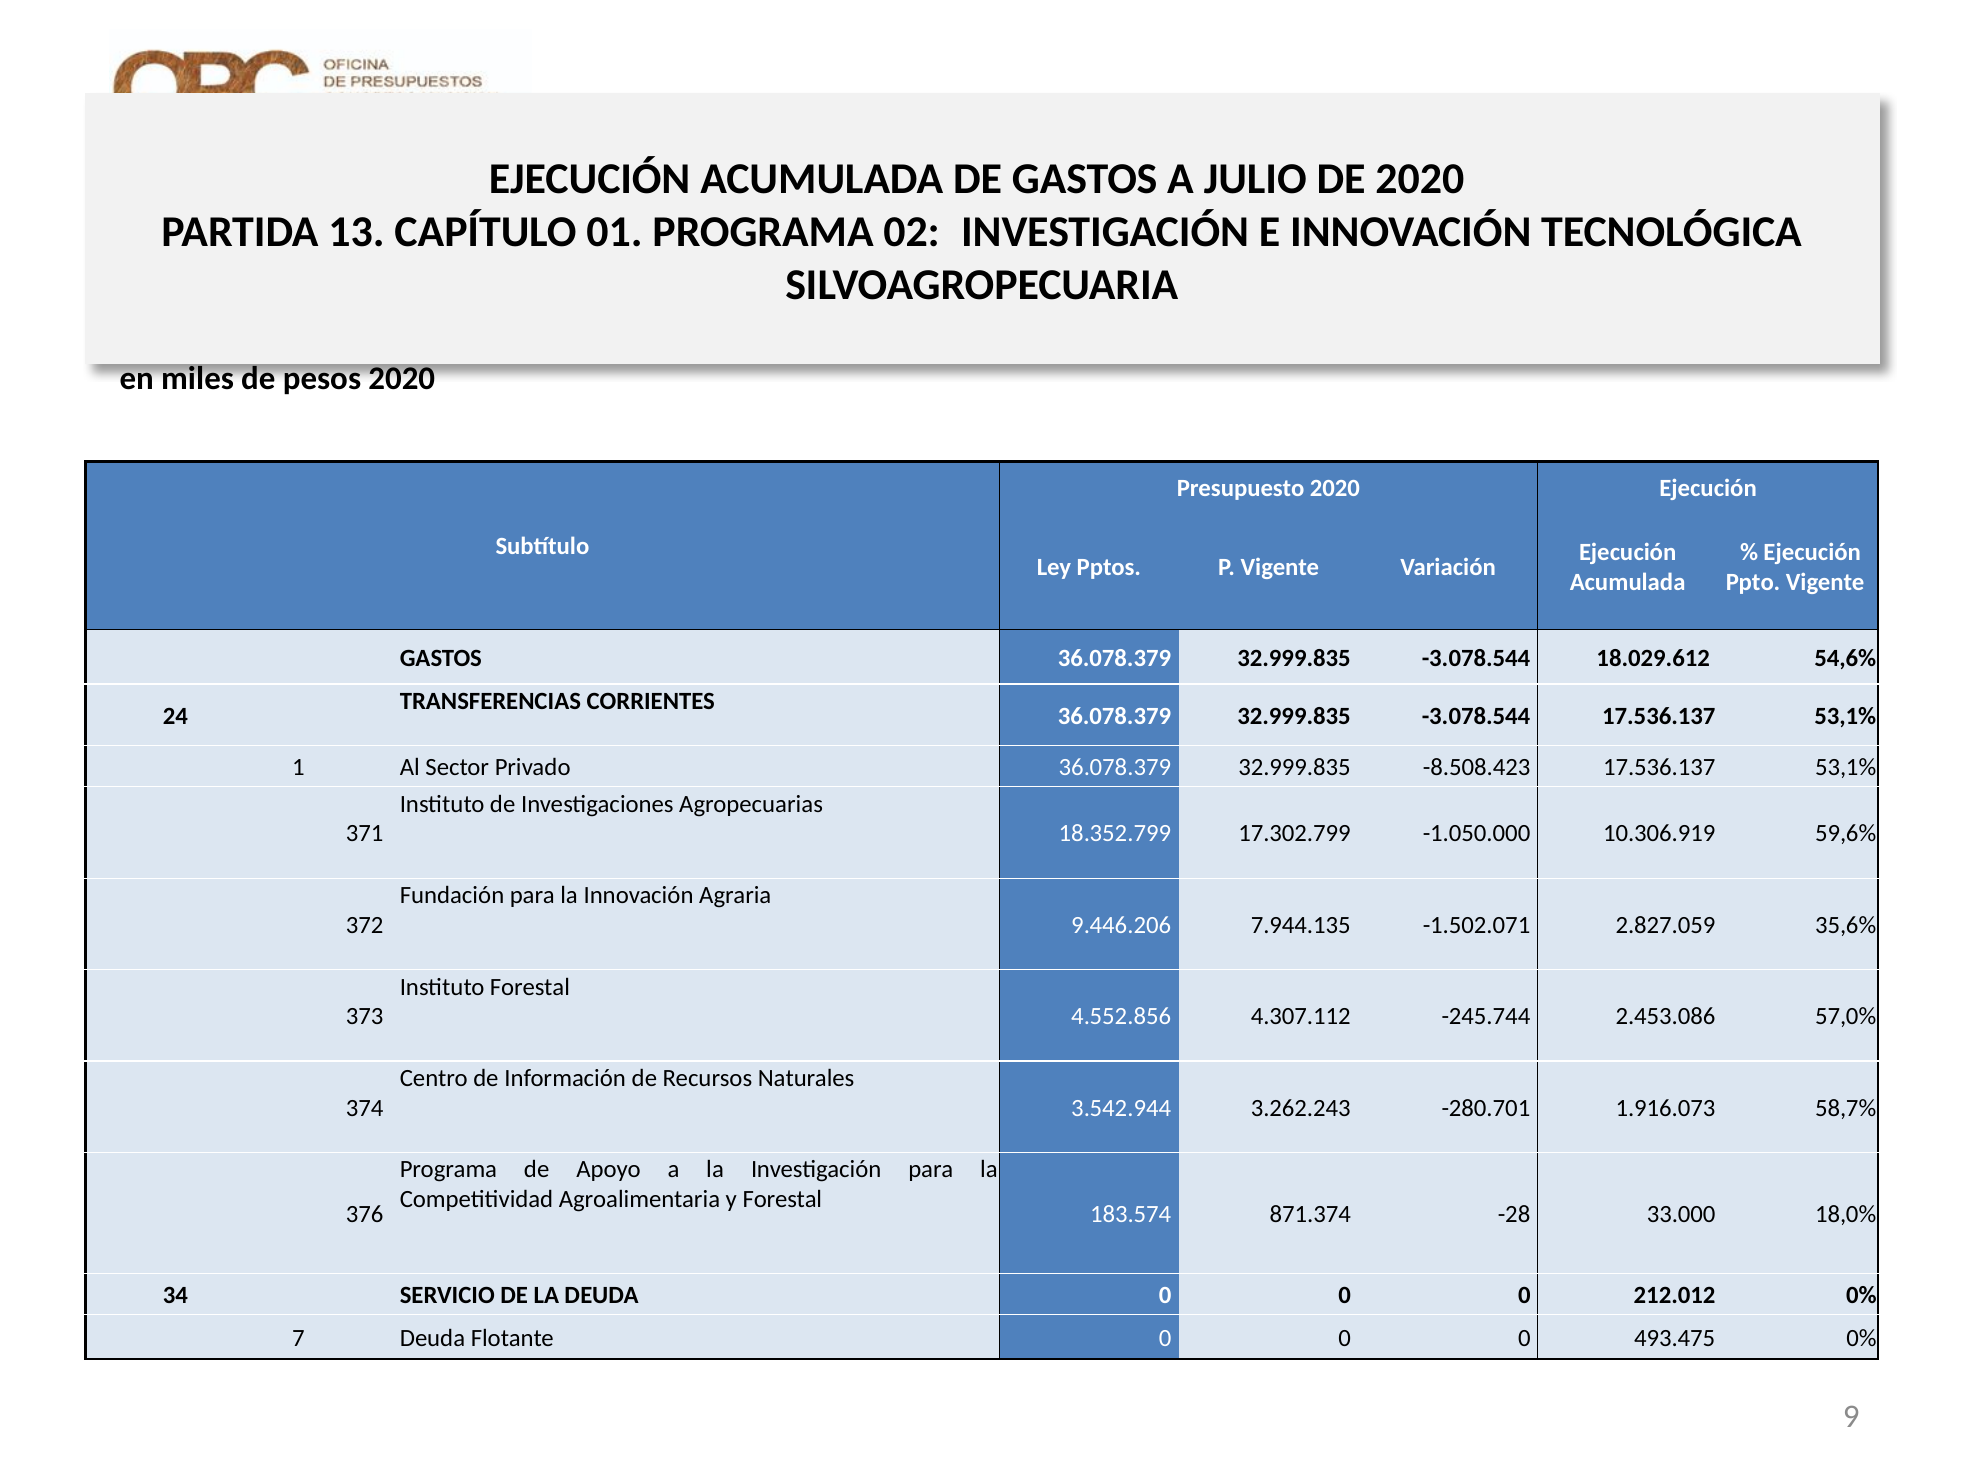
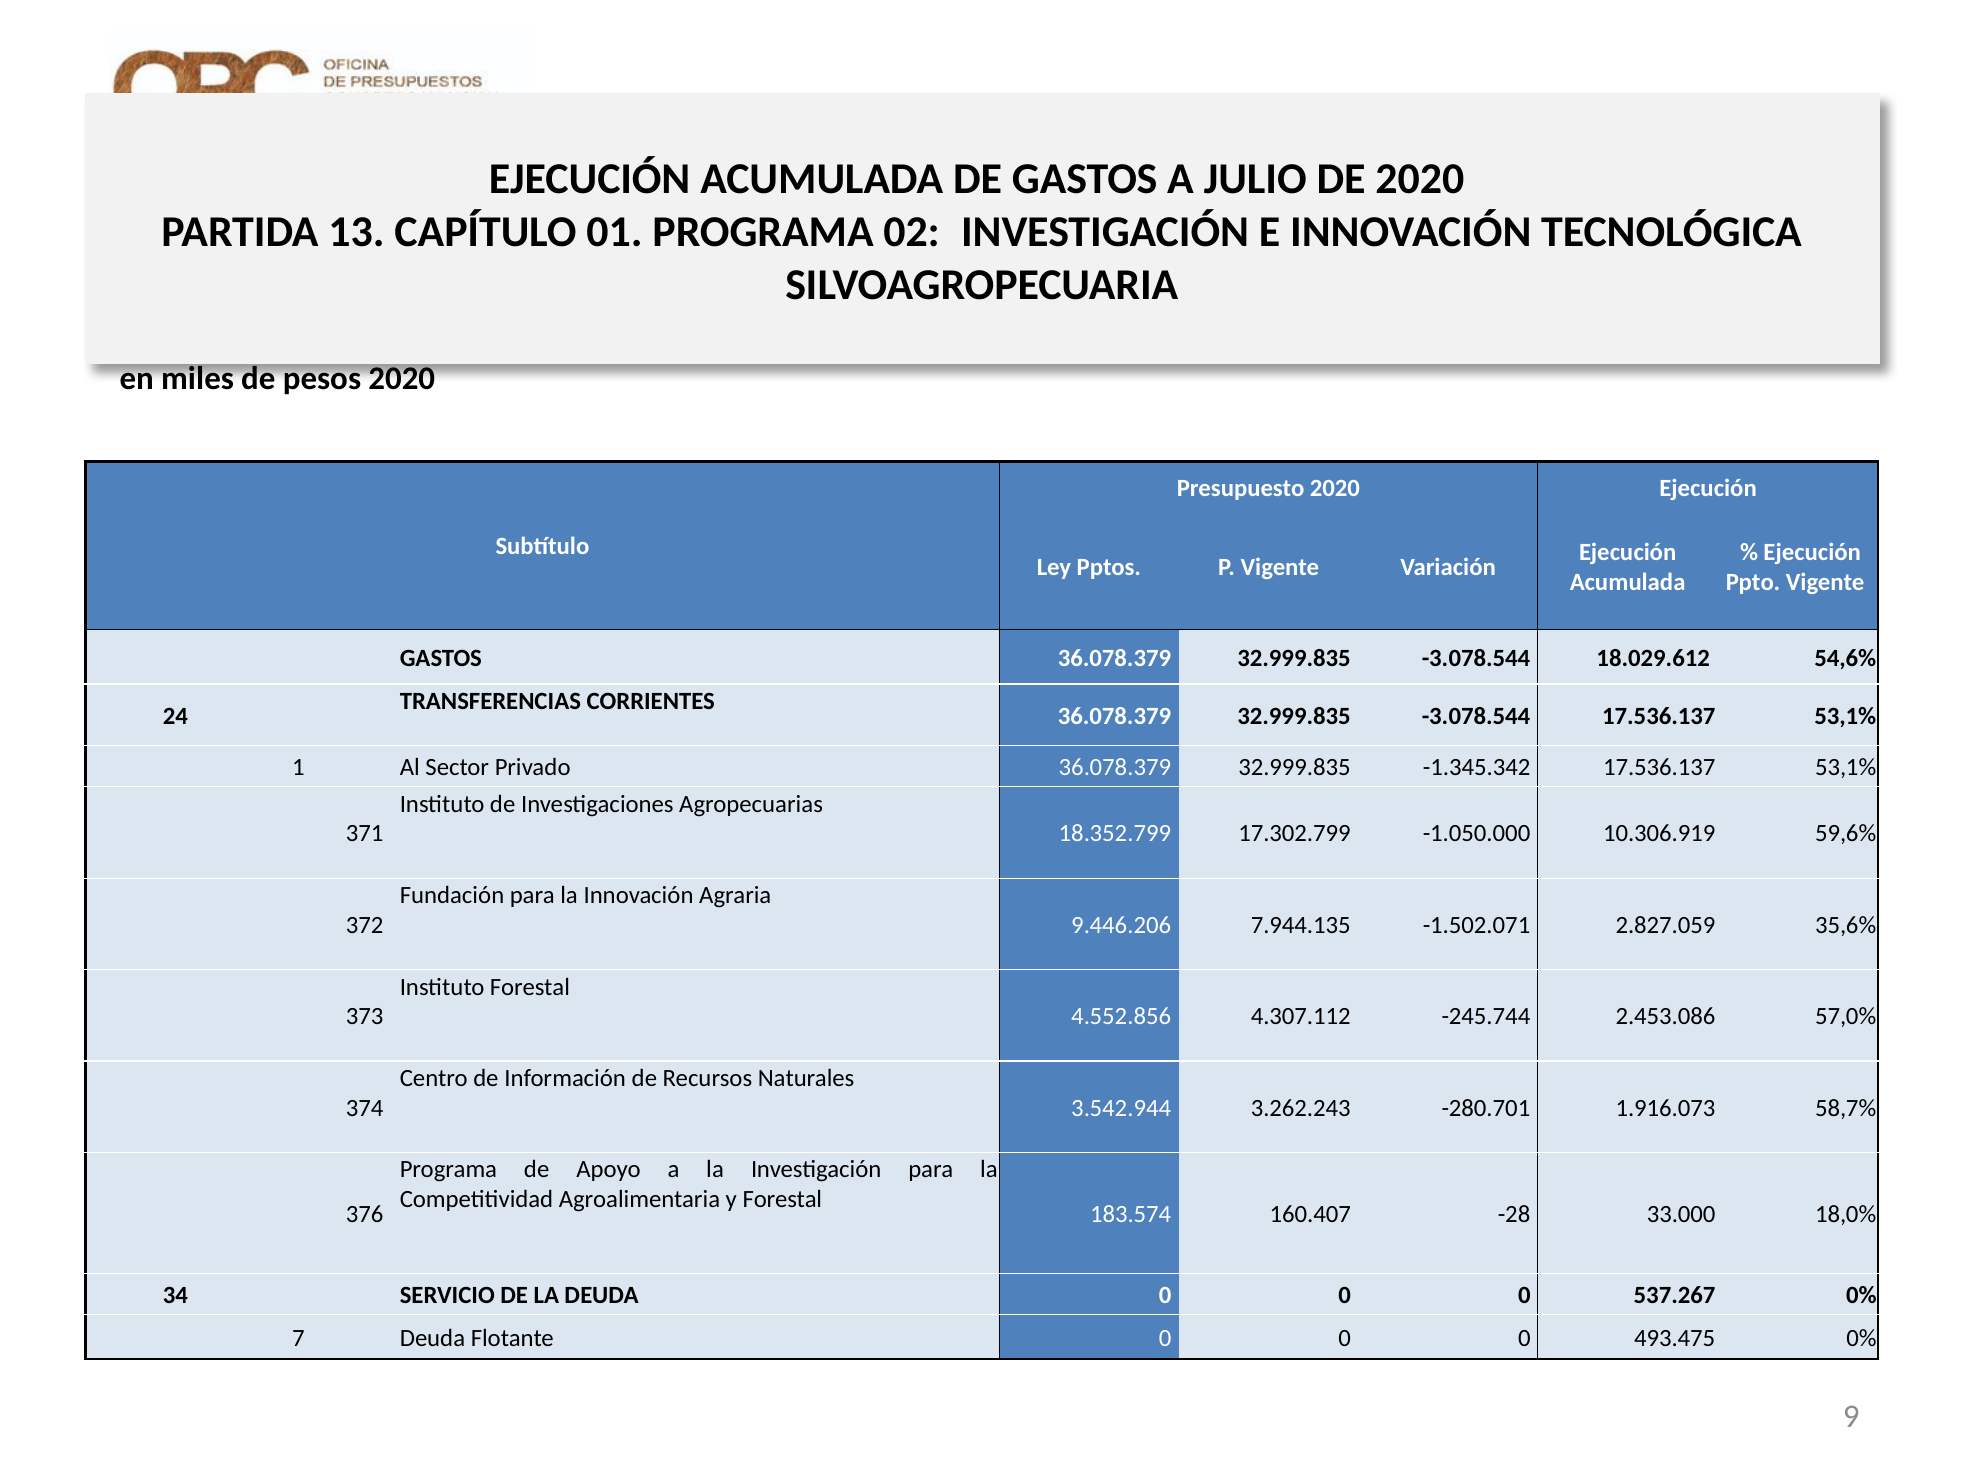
-8.508.423: -8.508.423 -> -1.345.342 (1477, 767)
871.374: 871.374 -> 160.407 (1310, 1214)
212.012: 212.012 -> 537.267 (1675, 1295)
